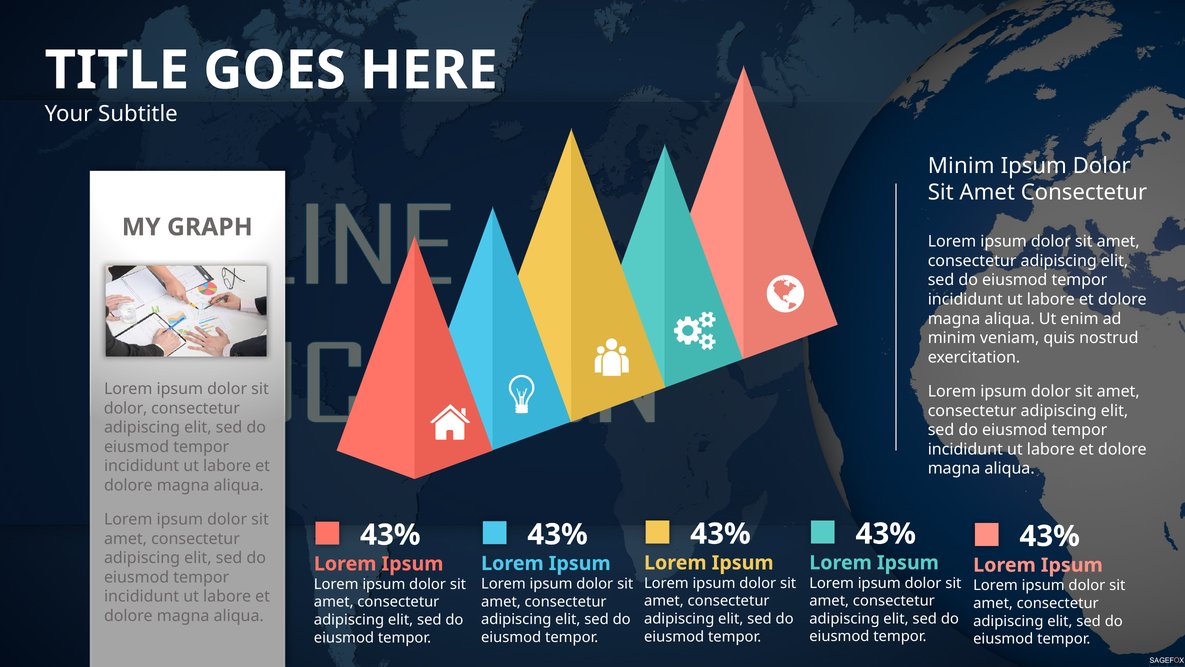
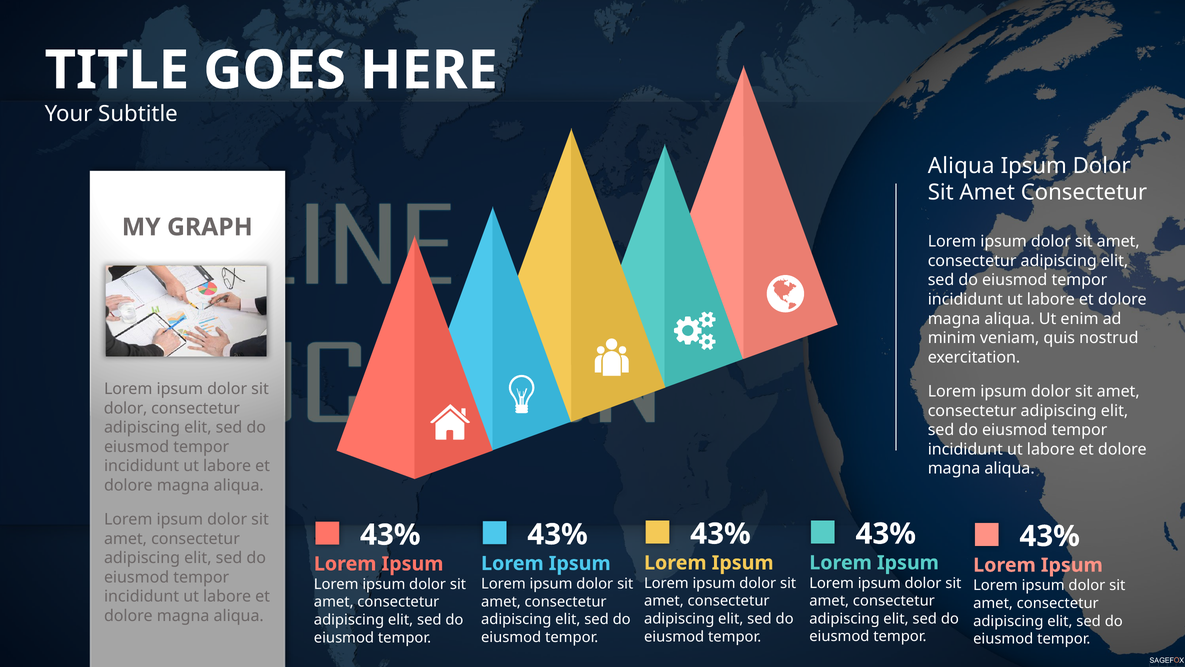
Minim: Minim -> Aliqua (961, 166)
